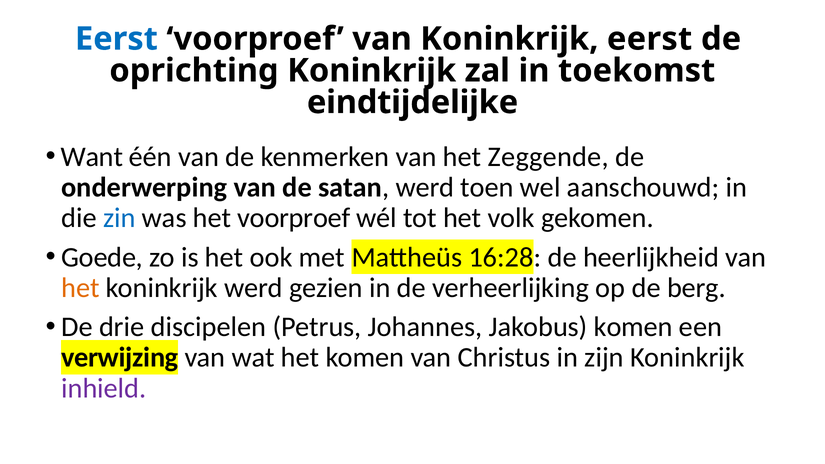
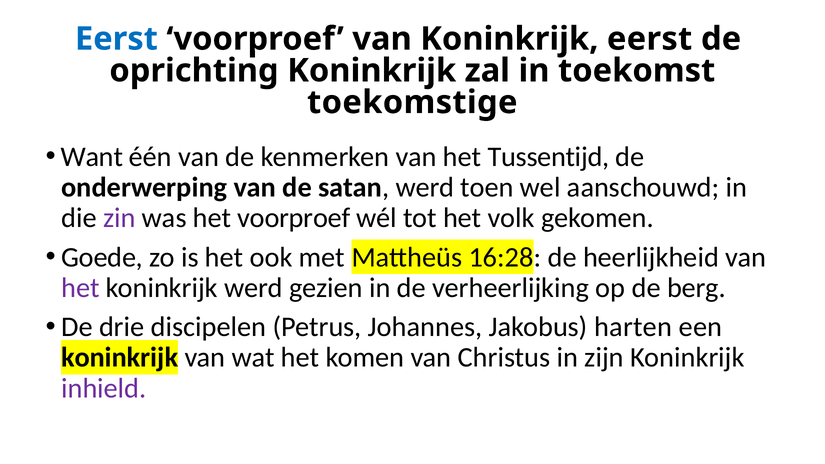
eindtijdelijke: eindtijdelijke -> toekomstige (412, 102)
Zeggende: Zeggende -> Tussentijd (548, 157)
zin colour: blue -> purple (119, 218)
het colour: orange -> purple (80, 288)
Jakobus komen: komen -> harten (633, 327)
verwijzing: verwijzing -> koninkrijk (120, 358)
